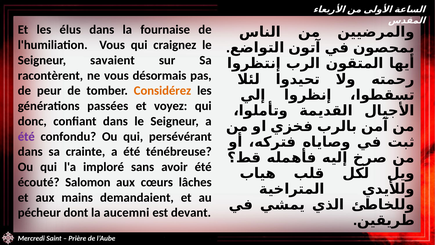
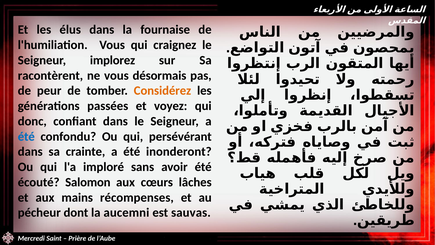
savaient: savaient -> implorez (113, 60)
été colour: purple -> blue (26, 136)
ténébreuse: ténébreuse -> inonderont (179, 152)
demandaient: demandaient -> récompenses (137, 197)
devant: devant -> sauvas (191, 213)
